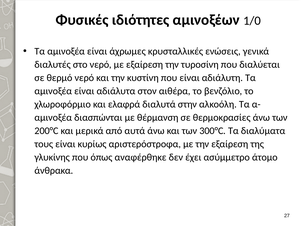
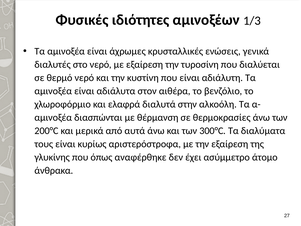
1/0: 1/0 -> 1/3 (252, 21)
